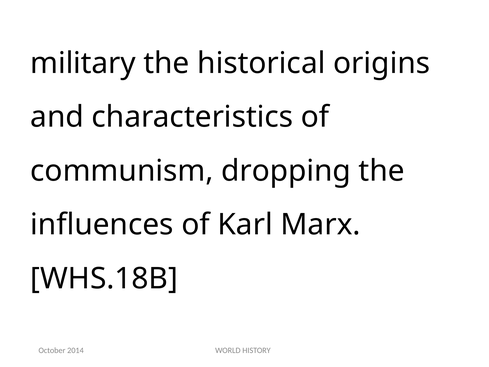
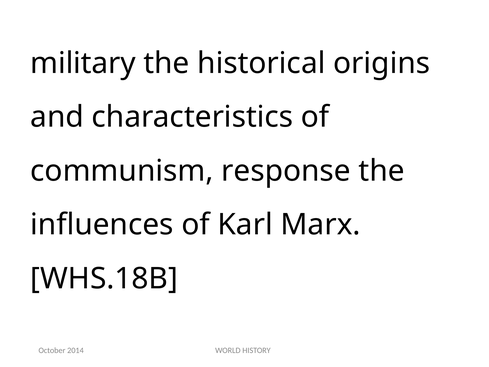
dropping: dropping -> response (286, 171)
